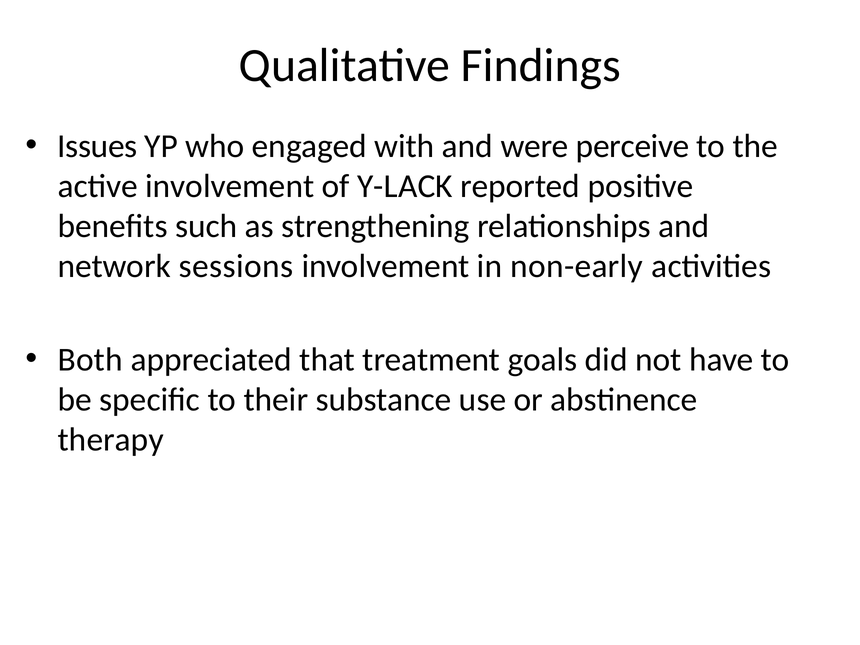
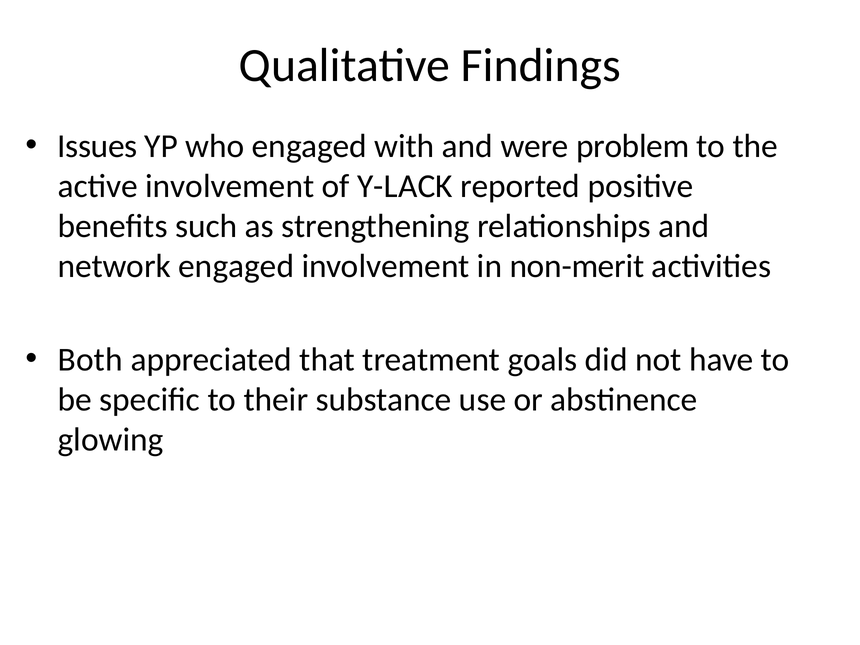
perceive: perceive -> problem (633, 146)
network sessions: sessions -> engaged (236, 266)
non-early: non-early -> non-merit (577, 266)
therapy: therapy -> glowing (111, 440)
